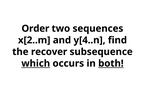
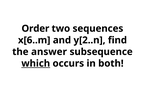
x[2..m: x[2..m -> x[6..m (34, 40)
y[4..n: y[4..n -> y[2..n (89, 40)
recover: recover -> answer (49, 52)
both underline: present -> none (111, 63)
